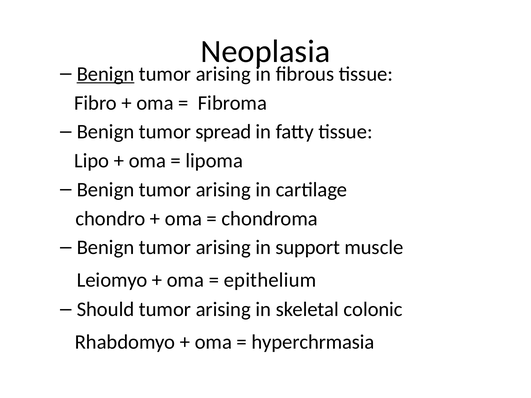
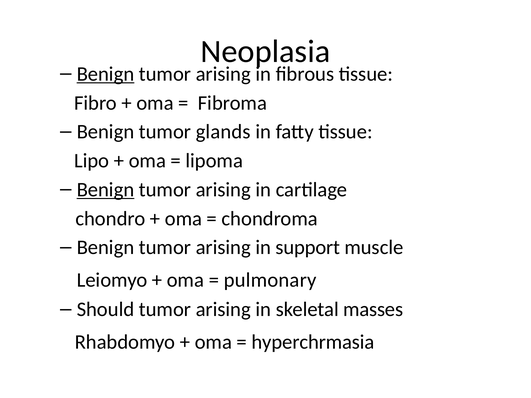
spread: spread -> glands (223, 132)
Benign underline: none -> present (105, 190)
epithelium: epithelium -> pulmonary (270, 280)
colonic: colonic -> masses (373, 310)
